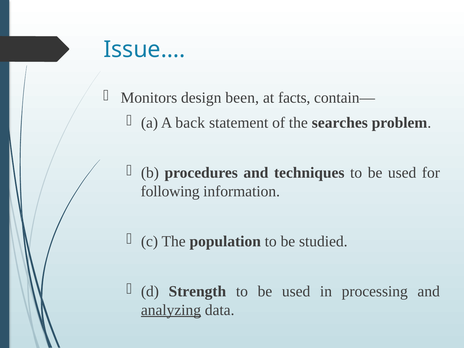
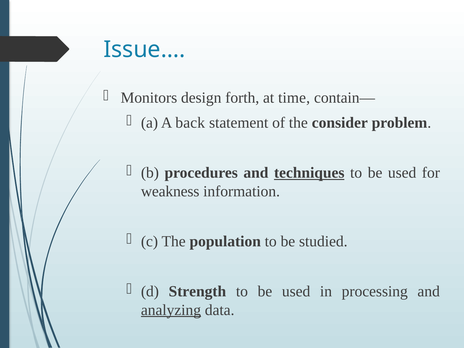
been: been -> forth (242, 98)
facts: facts -> time (294, 98)
searches: searches -> consider (340, 123)
techniques underline: none -> present (309, 173)
following: following -> weakness (170, 191)
